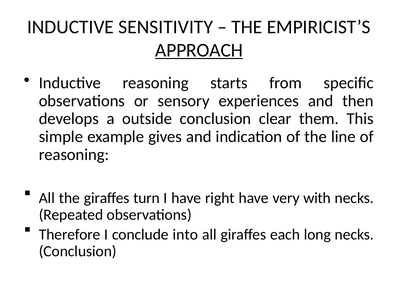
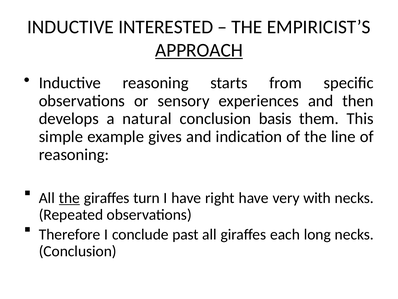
SENSITIVITY: SENSITIVITY -> INTERESTED (166, 27)
outside: outside -> natural (147, 119)
clear: clear -> basis (275, 119)
the underline: none -> present (69, 198)
into: into -> past (186, 234)
